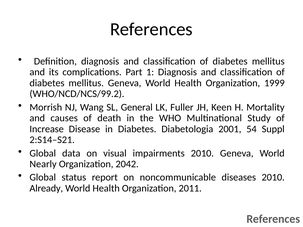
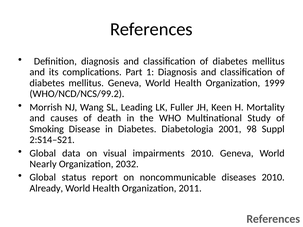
General: General -> Leading (137, 107)
Increase: Increase -> Smoking (47, 129)
54: 54 -> 98 (252, 129)
2042: 2042 -> 2032 (127, 164)
